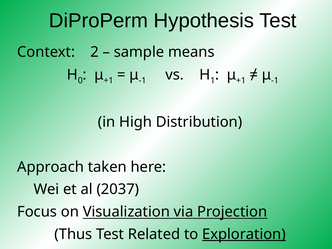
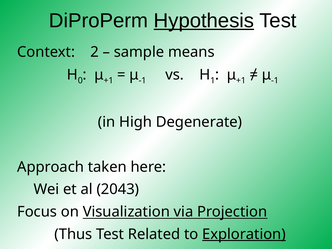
Hypothesis underline: none -> present (204, 21)
Distribution: Distribution -> Degenerate (199, 122)
2037: 2037 -> 2043 (118, 189)
